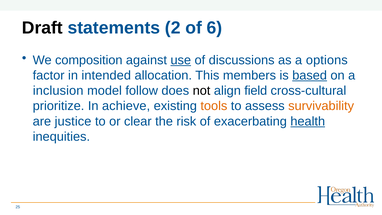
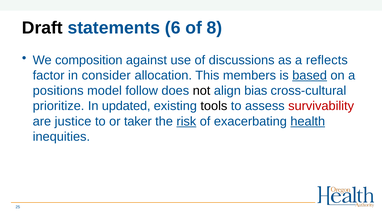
2: 2 -> 6 (173, 28)
6: 6 -> 8 (214, 28)
use underline: present -> none (181, 60)
options: options -> reflects (327, 60)
intended: intended -> consider (106, 75)
inclusion: inclusion -> positions (58, 91)
field: field -> bias (256, 91)
achieve: achieve -> updated (126, 106)
tools colour: orange -> black (214, 106)
survivability colour: orange -> red (321, 106)
clear: clear -> taker (138, 121)
risk underline: none -> present (186, 121)
